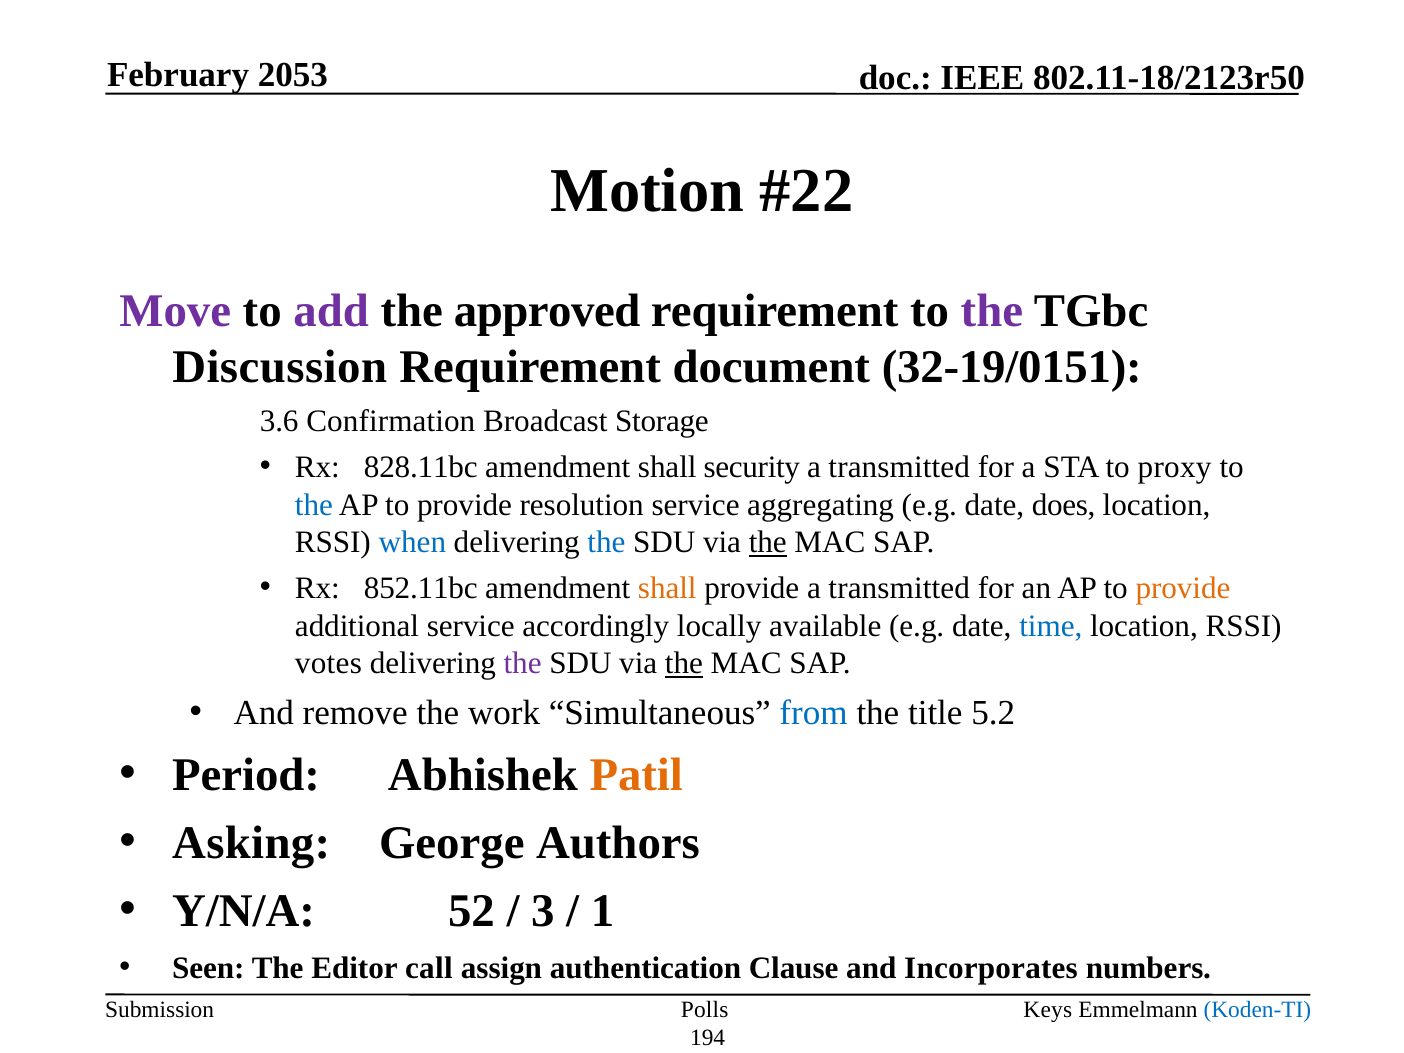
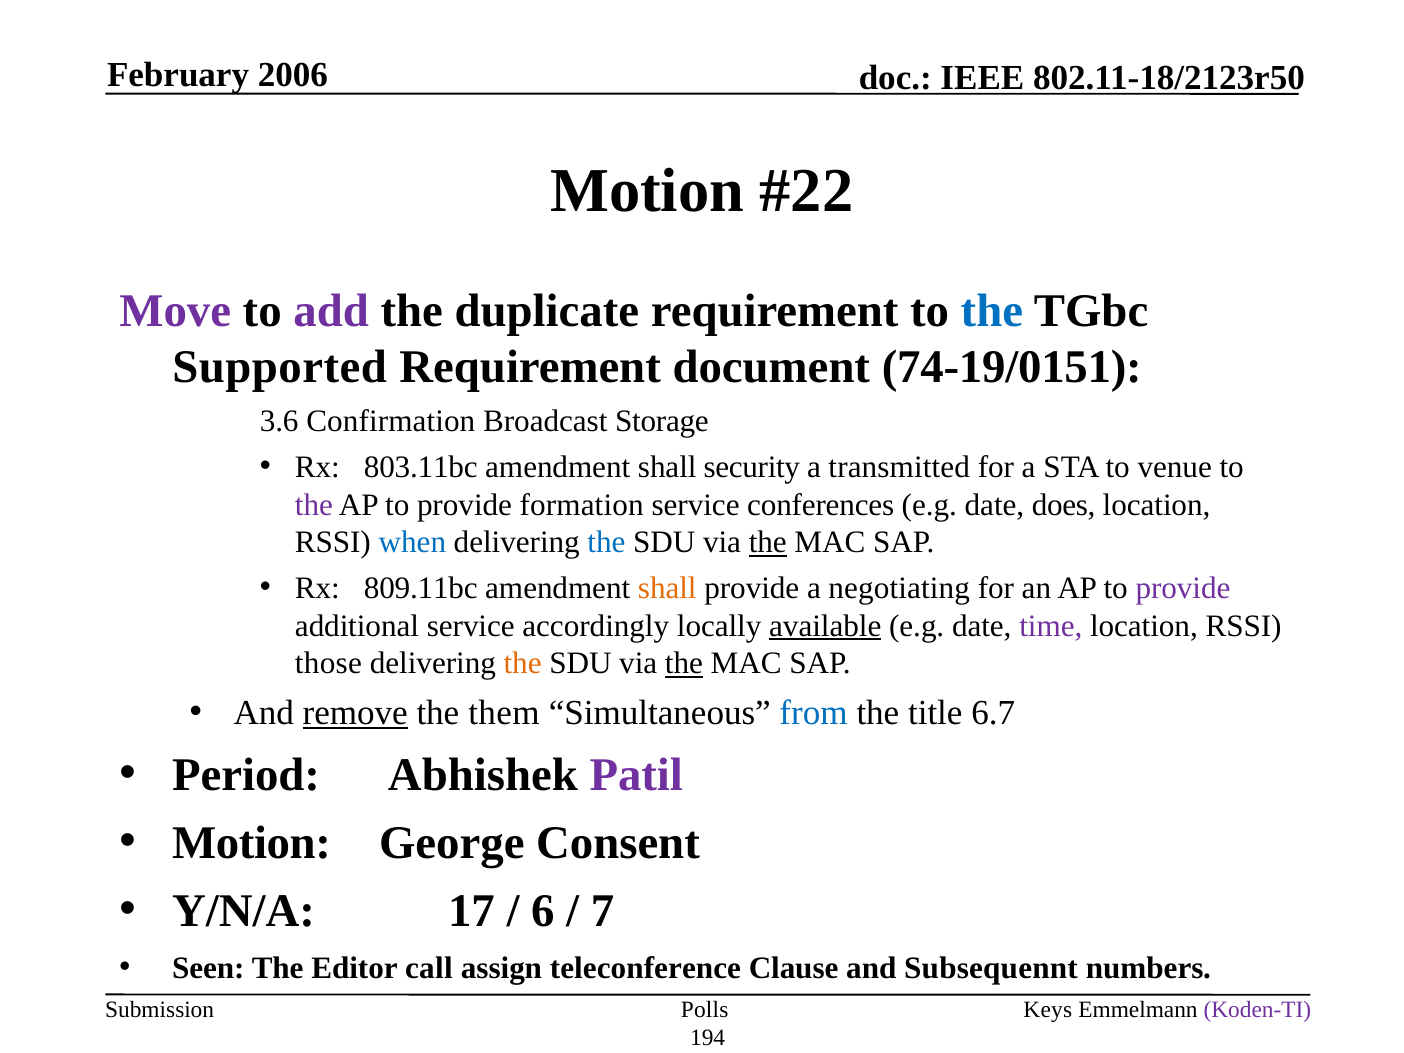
2053: 2053 -> 2006 (293, 74)
approved: approved -> duplicate (547, 311)
the colour: purple -> blue (992, 311)
Discussion: Discussion -> Supported (280, 367)
32-19/0151: 32-19/0151 -> 74-19/0151 (1012, 367)
828.11bc: 828.11bc -> 803.11bc (421, 467)
proxy: proxy -> venue (1175, 467)
the colour: blue -> purple (314, 505)
resolution: resolution -> formation (582, 505)
aggregating: aggregating -> conferences (821, 505)
852.11bc: 852.11bc -> 809.11bc (421, 589)
provide a transmitted: transmitted -> negotiating (899, 589)
provide colour: orange -> purple (1183, 589)
available underline: none -> present (825, 626)
time colour: blue -> purple (1051, 626)
votes: votes -> those (328, 663)
the colour: purple -> orange (523, 663)
remove underline: none -> present (355, 713)
work: work -> them (504, 713)
5.2: 5.2 -> 6.7 (993, 713)
Patil colour: orange -> purple (636, 775)
Asking: Asking -> Motion (252, 843)
Authors: Authors -> Consent (618, 843)
52: 52 -> 17 (471, 911)
3: 3 -> 6 (543, 911)
1: 1 -> 7 (603, 911)
authentication: authentication -> teleconference (645, 968)
Incorporates: Incorporates -> Subsequennt (991, 968)
Koden-TI colour: blue -> purple (1257, 1010)
